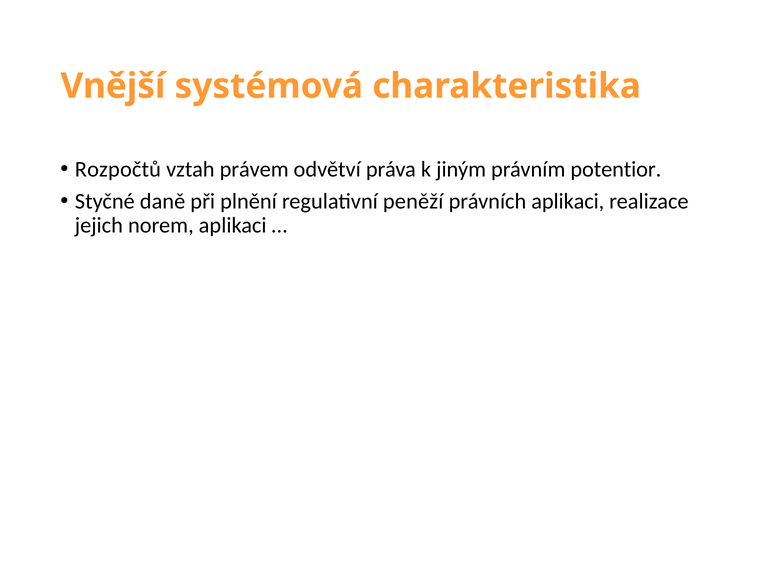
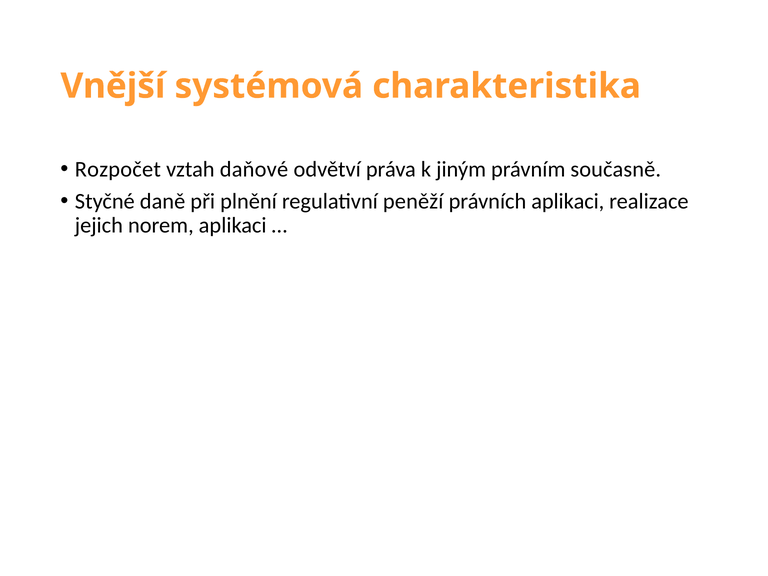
Rozpočtů: Rozpočtů -> Rozpočet (118, 169)
právem: právem -> daňové (254, 169)
potentior: potentior -> současně (616, 169)
